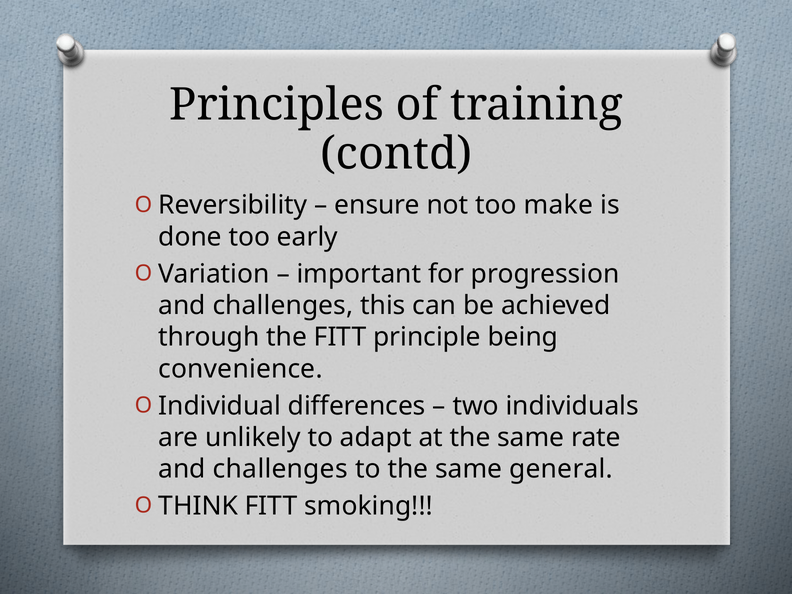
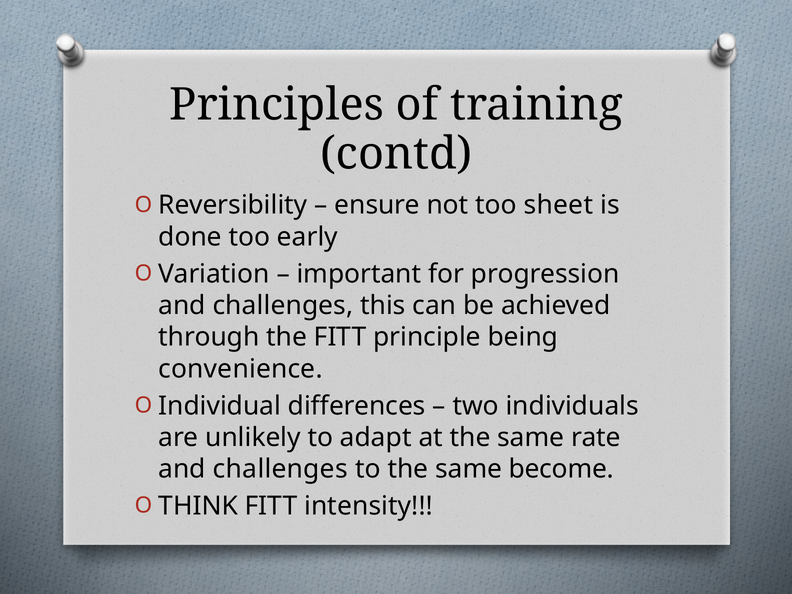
make: make -> sheet (558, 205)
general: general -> become (561, 469)
smoking: smoking -> intensity (369, 506)
